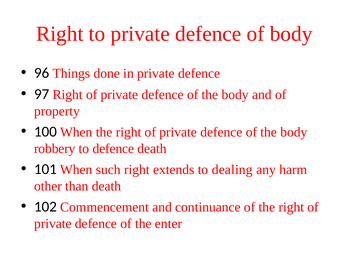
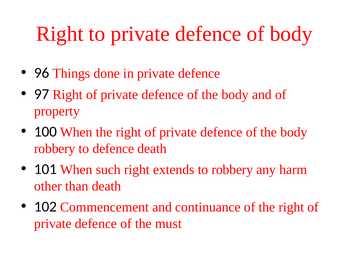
to dealing: dealing -> robbery (232, 169)
enter: enter -> must (168, 223)
